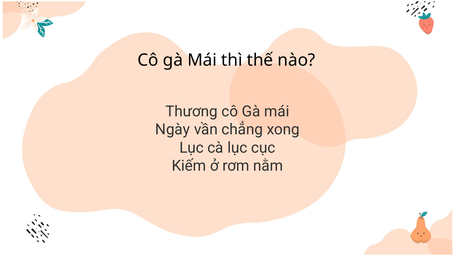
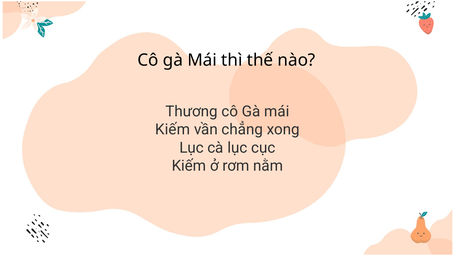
Ngày: Ngày -> Kiếm (173, 130)
